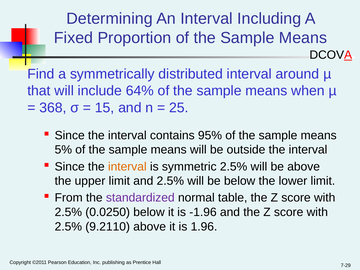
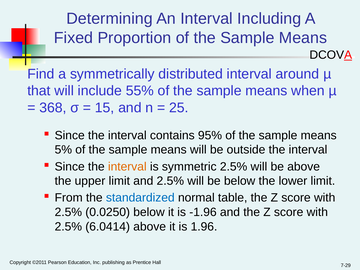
64%: 64% -> 55% (140, 91)
standardized colour: purple -> blue (140, 198)
9.2110: 9.2110 -> 6.0414 (108, 227)
